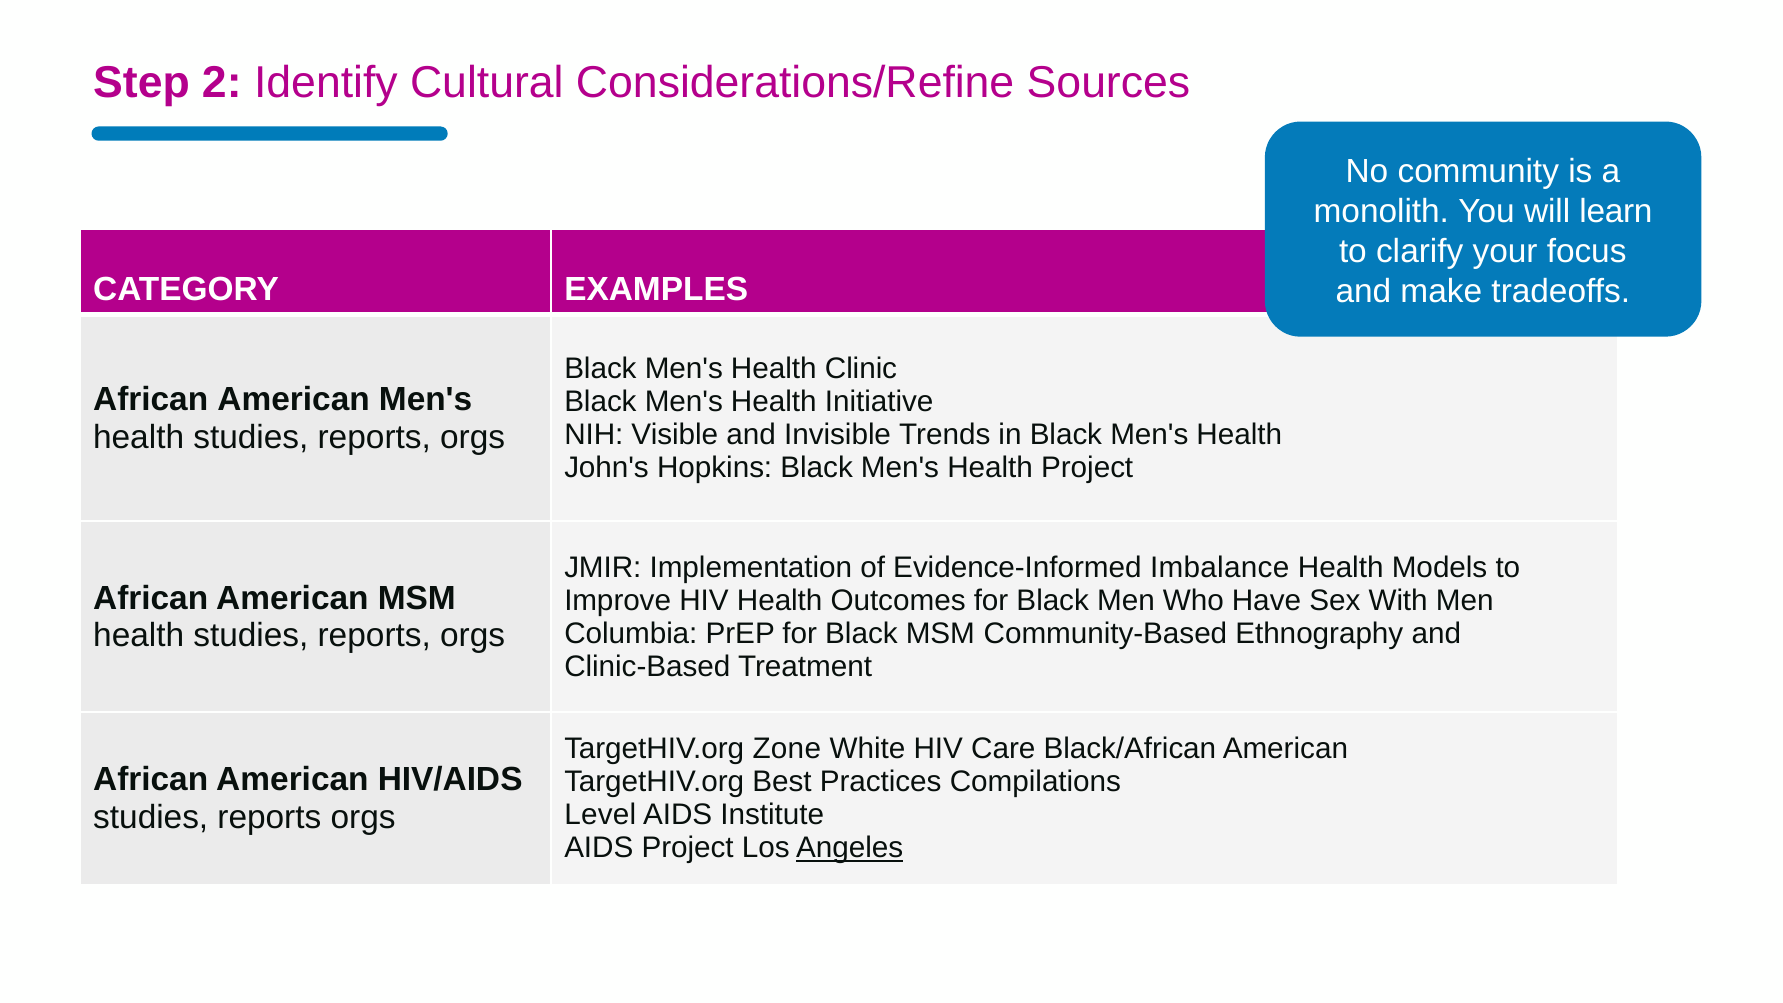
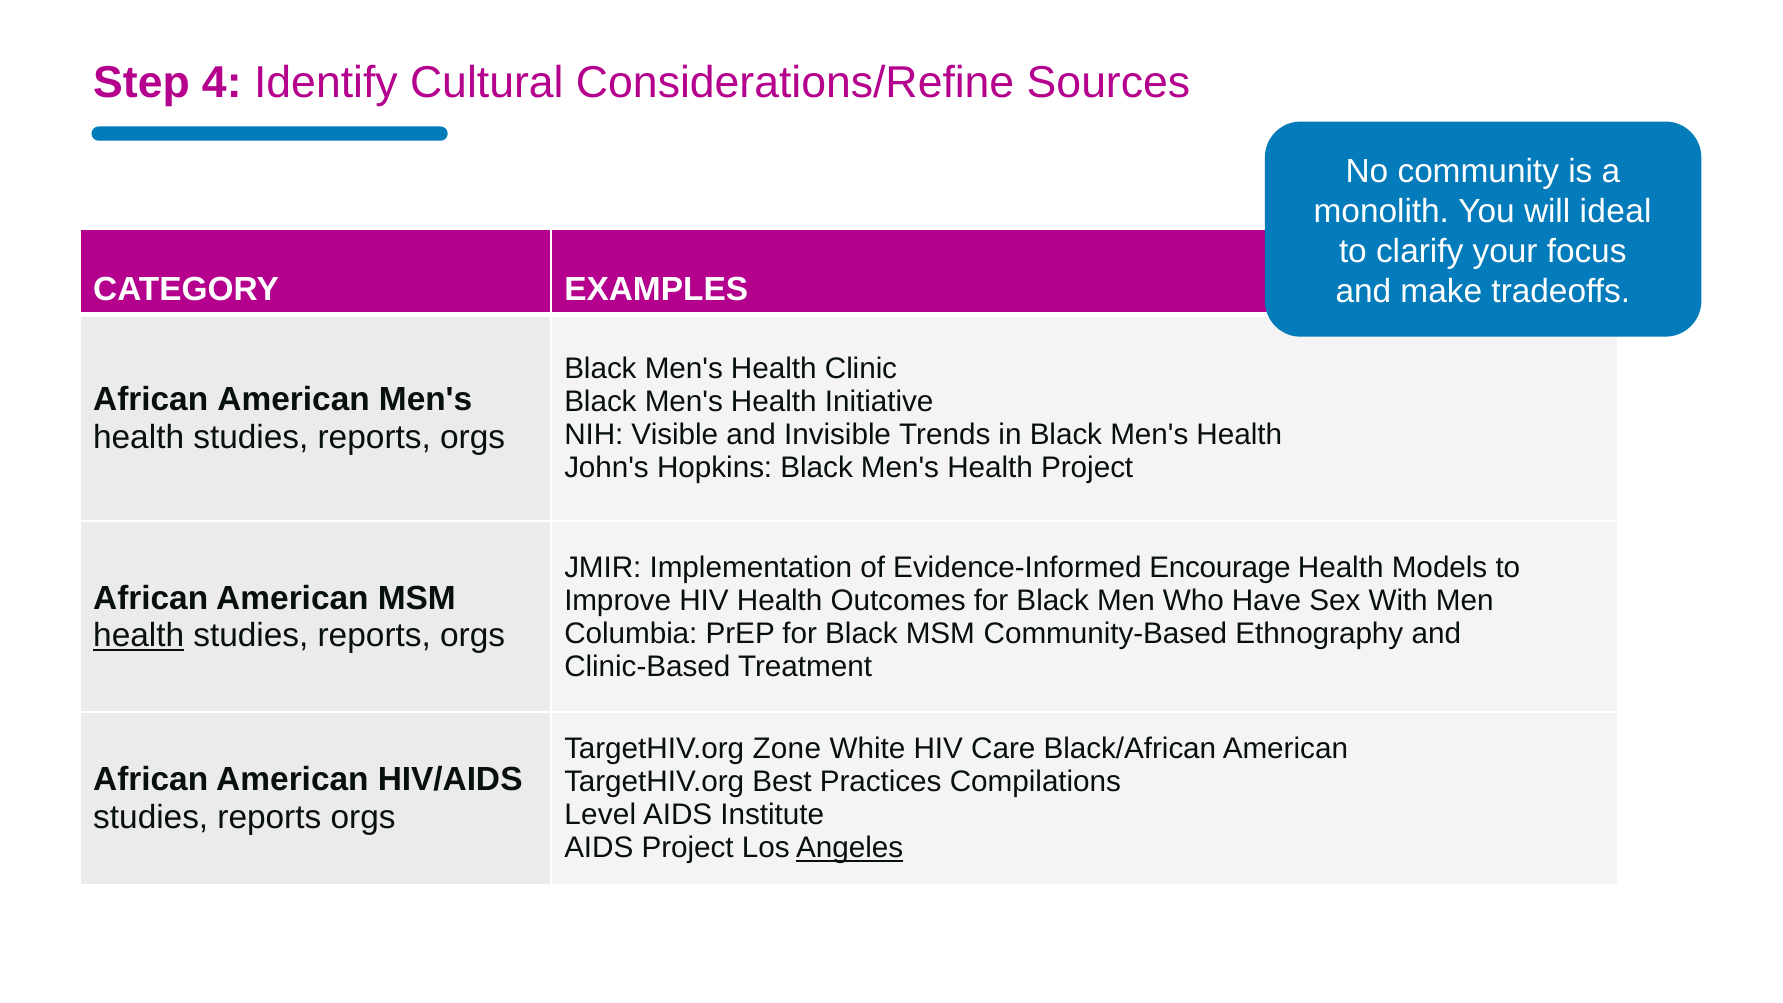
2: 2 -> 4 (222, 83)
learn: learn -> ideal (1616, 211)
Imbalance: Imbalance -> Encourage (1220, 567)
health underline: none -> present (139, 636)
